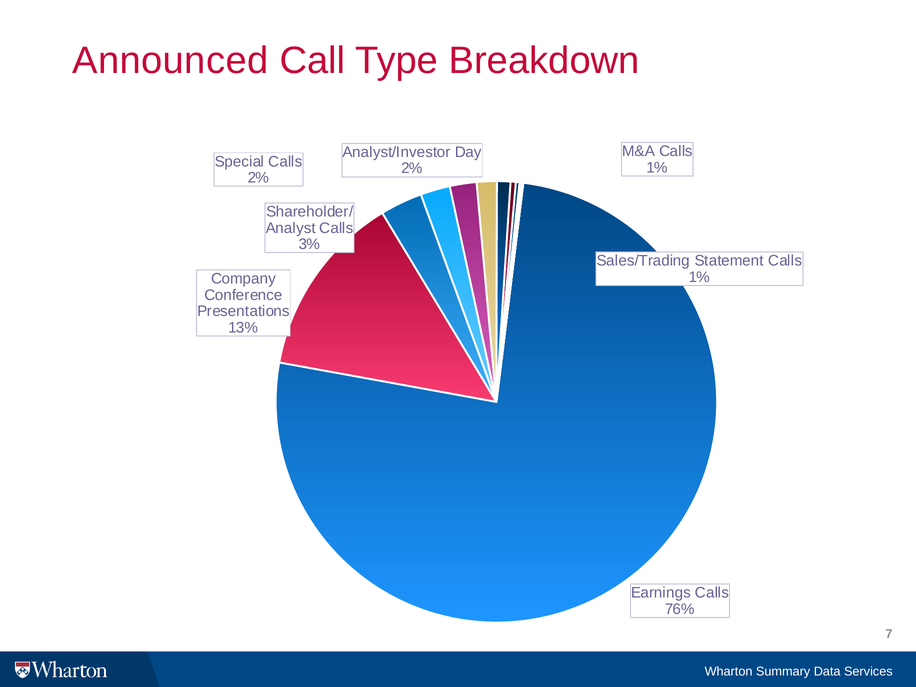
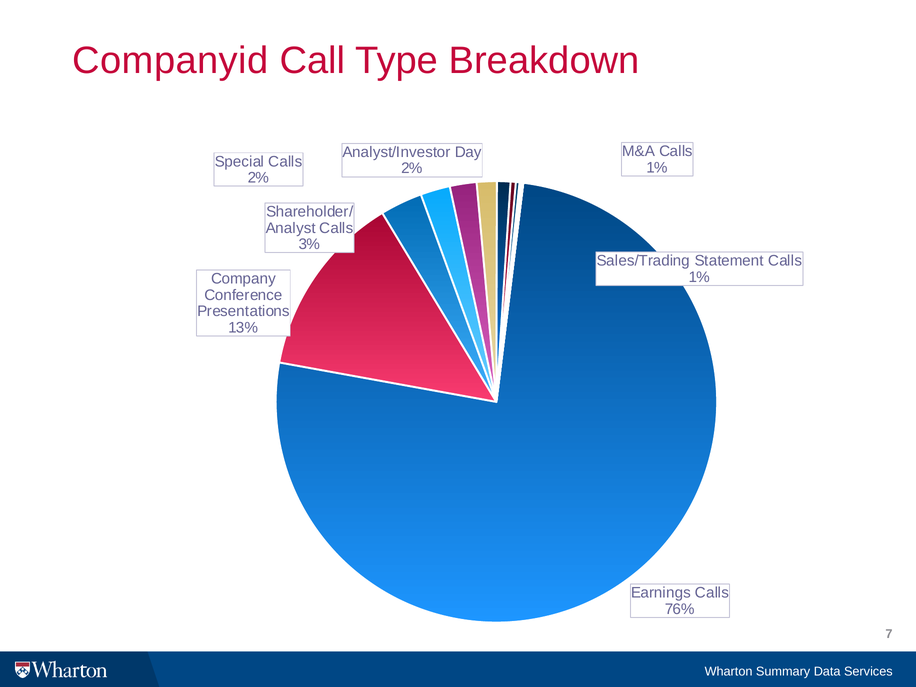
Announced: Announced -> Companyid (170, 61)
